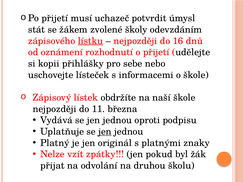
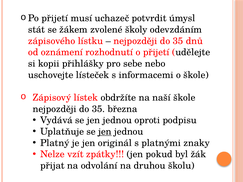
lístku underline: present -> none (90, 41)
16: 16 -> 35 (178, 41)
11: 11 -> 35 (98, 109)
